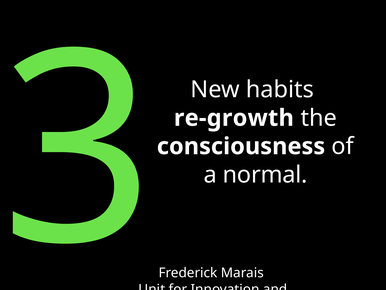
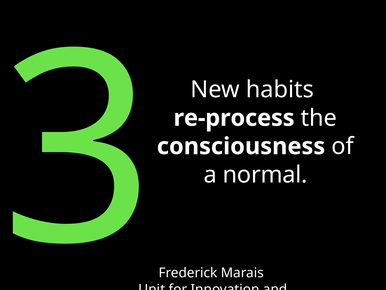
re-growth: re-growth -> re-process (234, 118)
